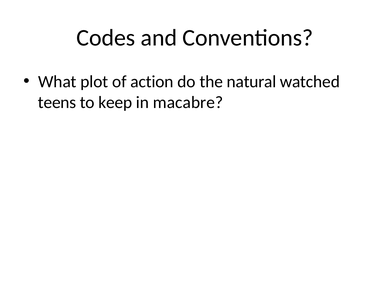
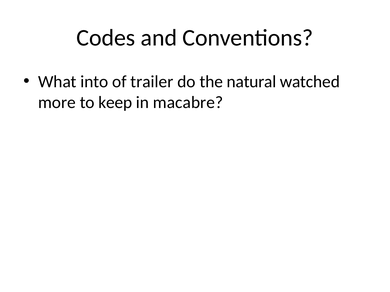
plot: plot -> into (94, 82)
action: action -> trailer (152, 82)
teens: teens -> more (57, 103)
